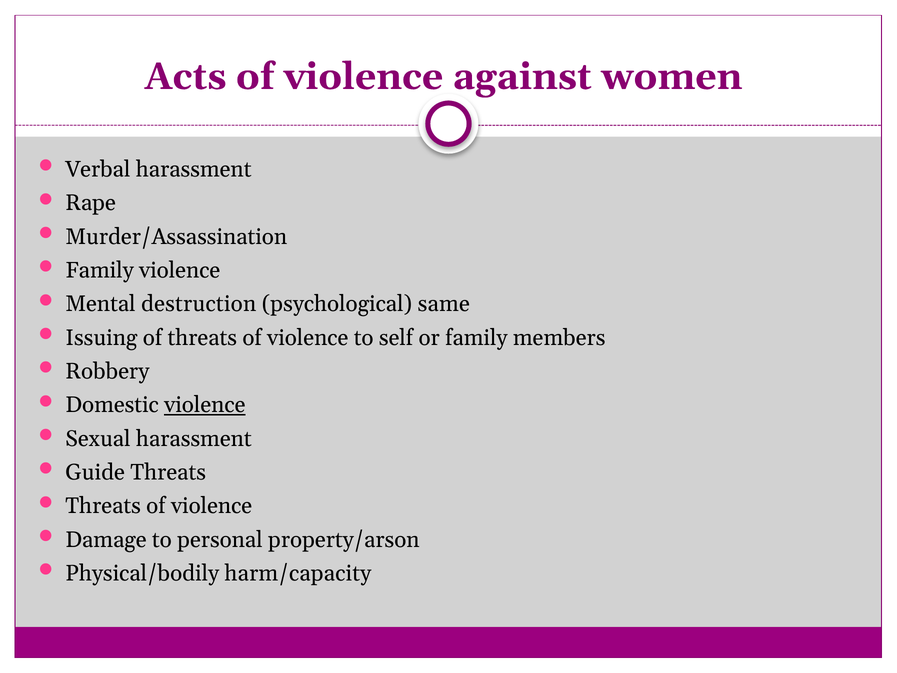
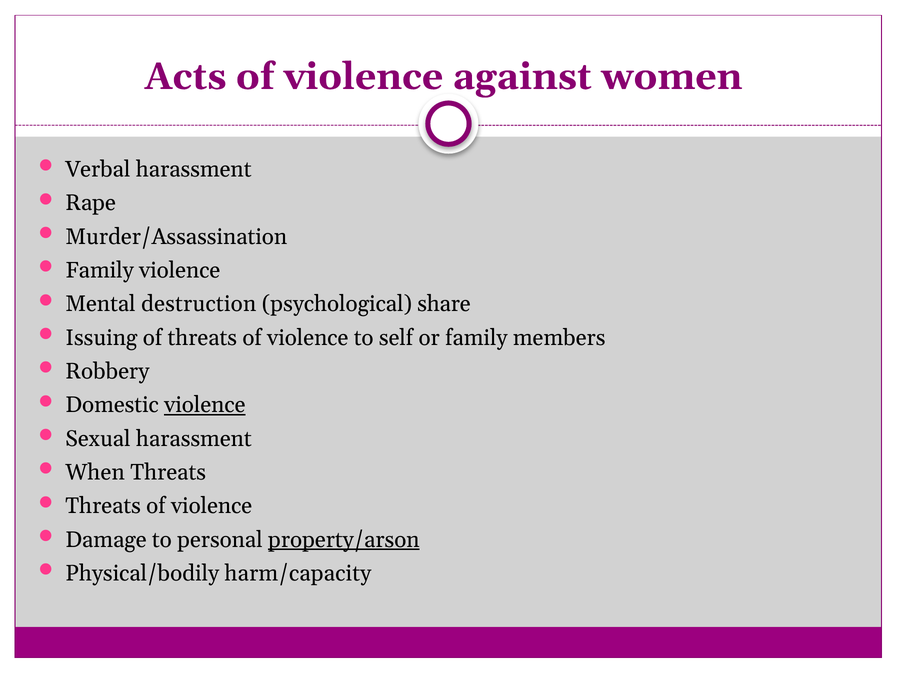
same: same -> share (444, 304)
Guide: Guide -> When (95, 472)
property/arson underline: none -> present (344, 539)
